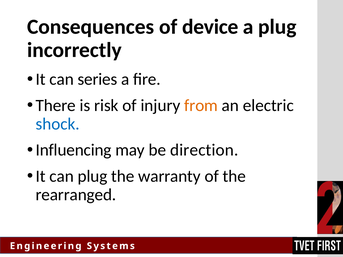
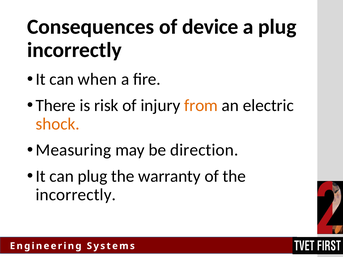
series: series -> when (97, 79)
shock colour: blue -> orange (58, 124)
Influencing: Influencing -> Measuring (73, 150)
rearranged: rearranged -> incorrectly (76, 195)
